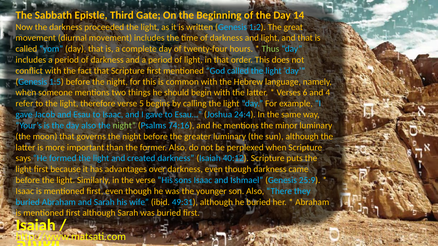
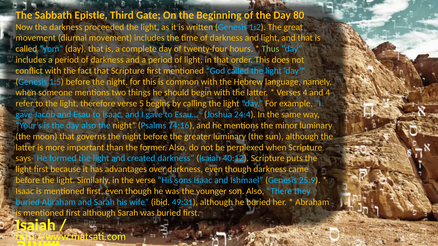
14: 14 -> 80 (299, 15)
Verses 6: 6 -> 4 (305, 93)
night colour: light green -> yellow (124, 126)
